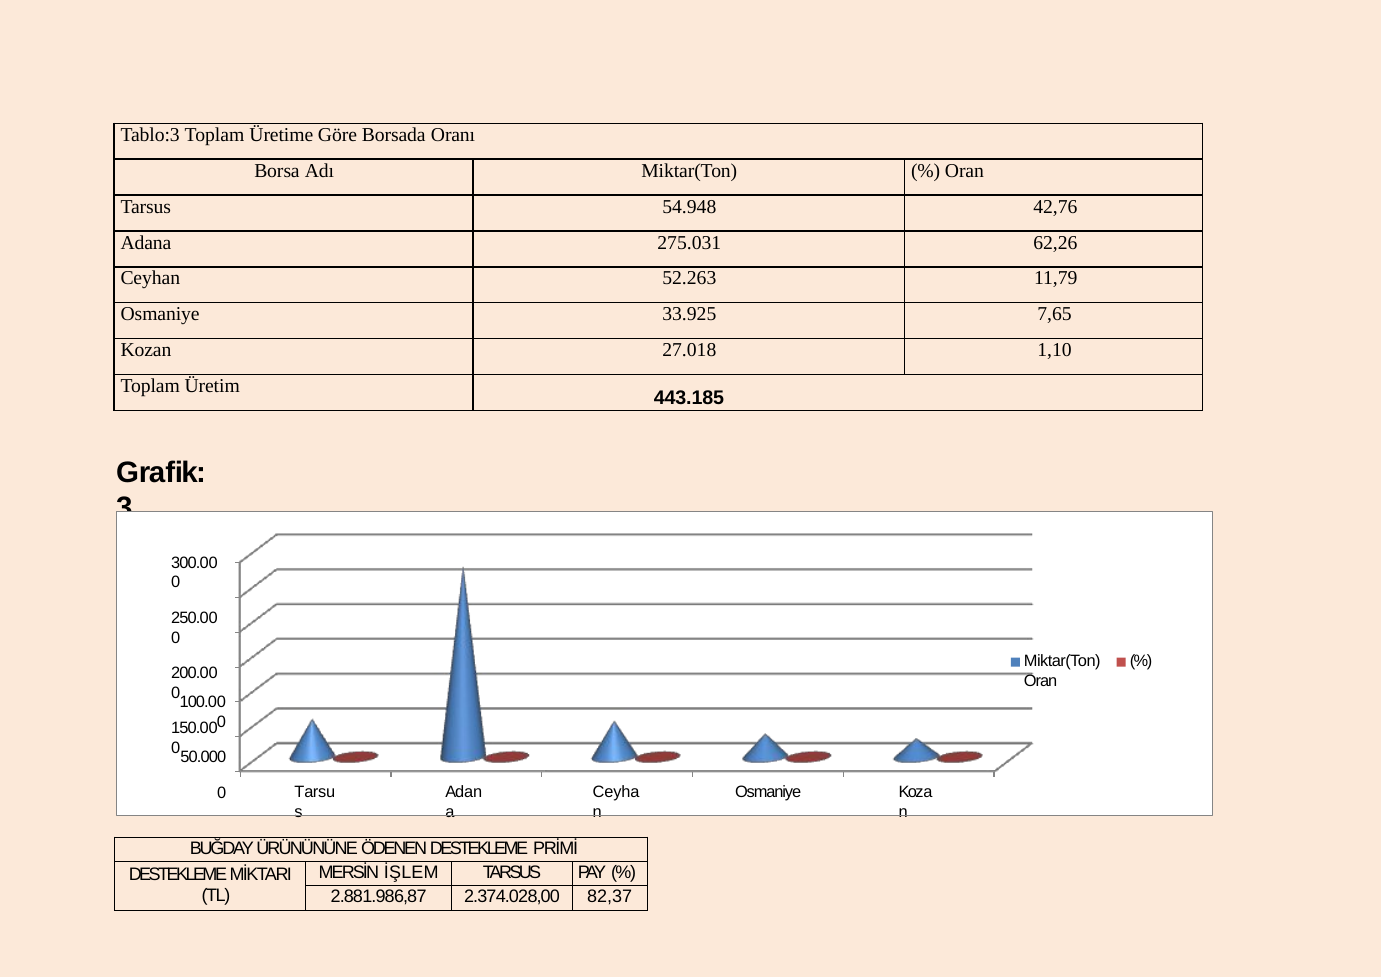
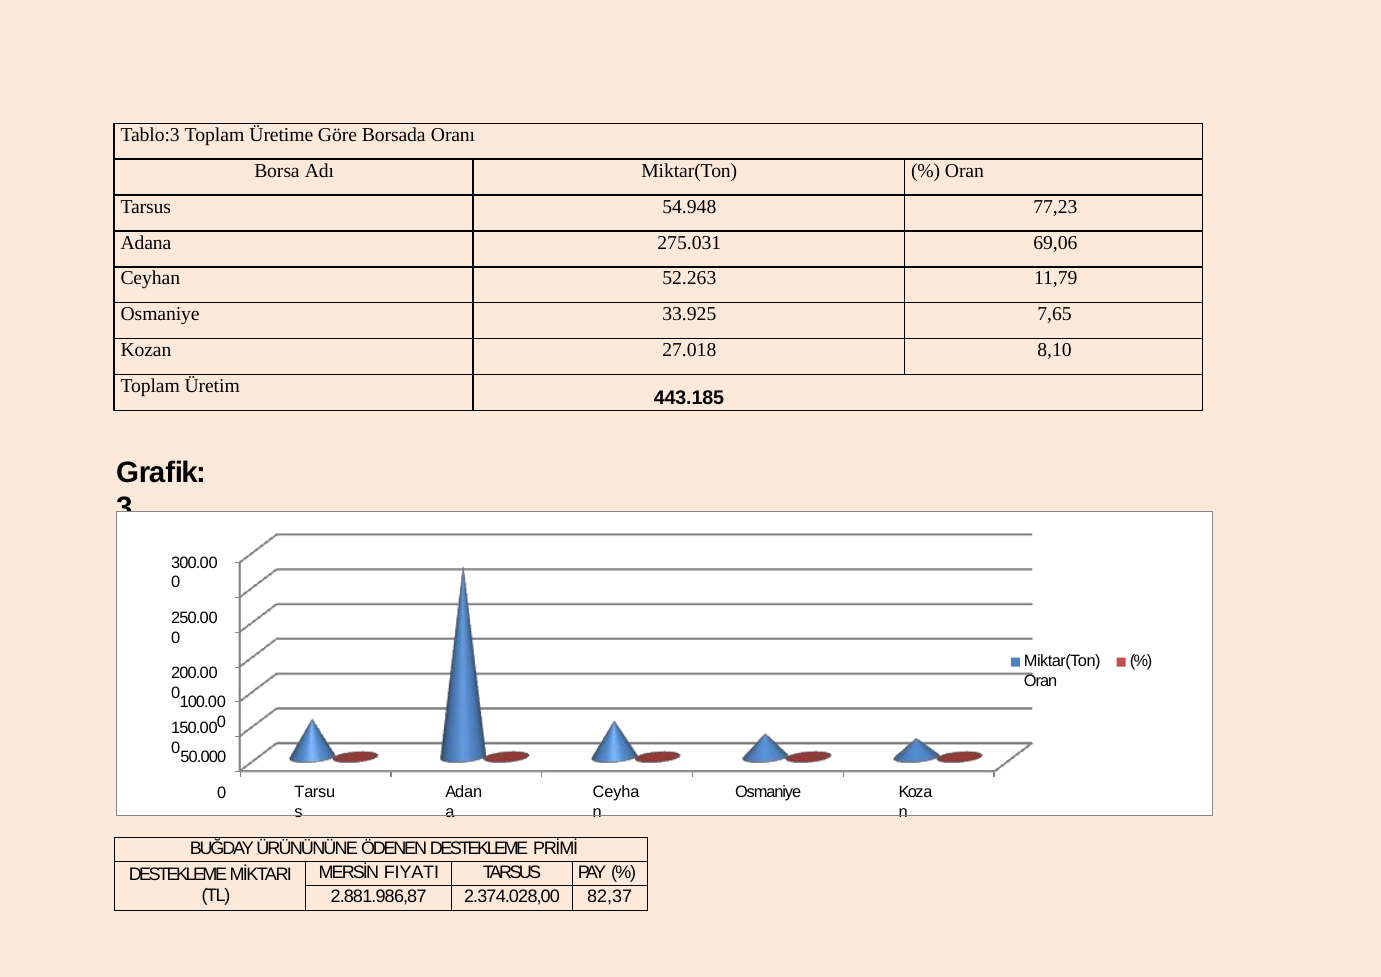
42,76: 42,76 -> 77,23 (1055, 207)
62,26: 62,26 -> 69,06 (1055, 243)
1,10: 1,10 -> 8,10 (1054, 350)
İŞLEM: İŞLEM -> FIYATI (411, 872)
